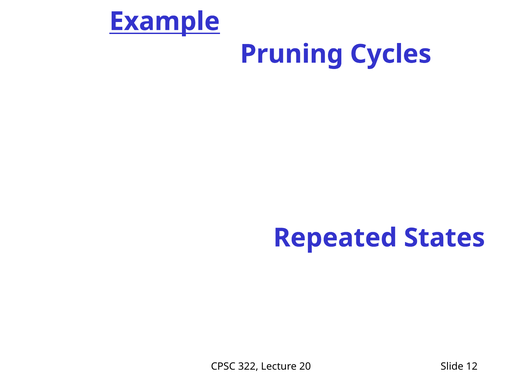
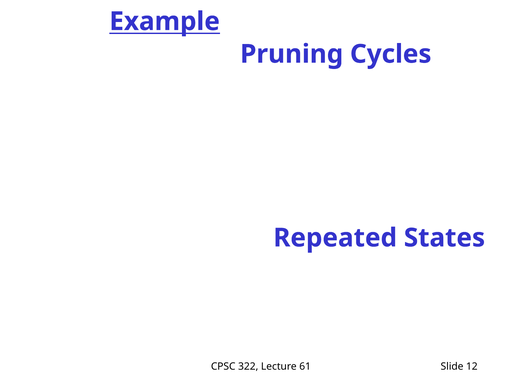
20: 20 -> 61 (305, 366)
